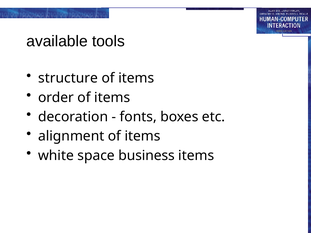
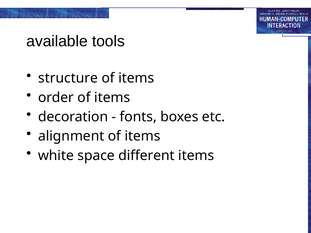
business: business -> different (147, 156)
